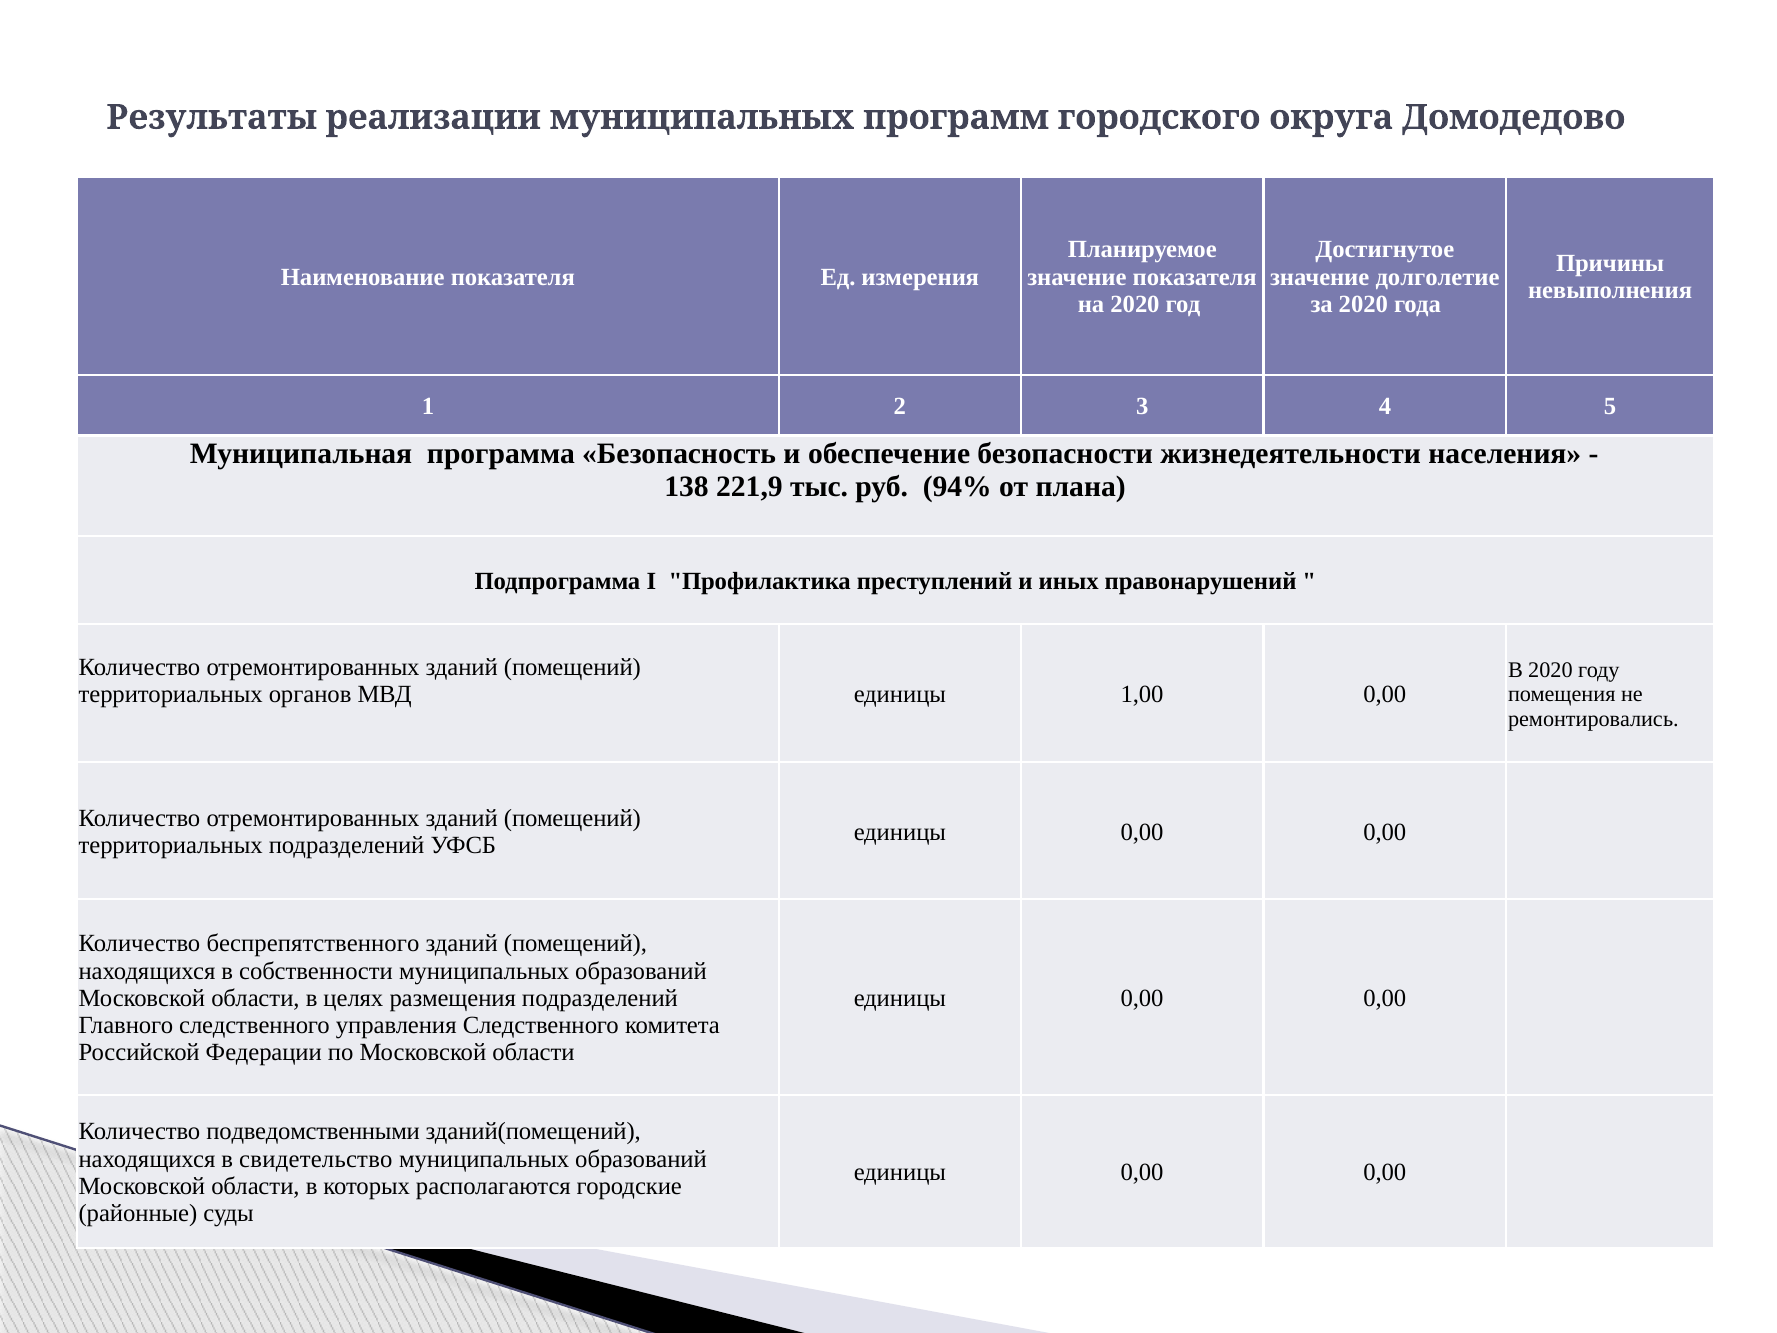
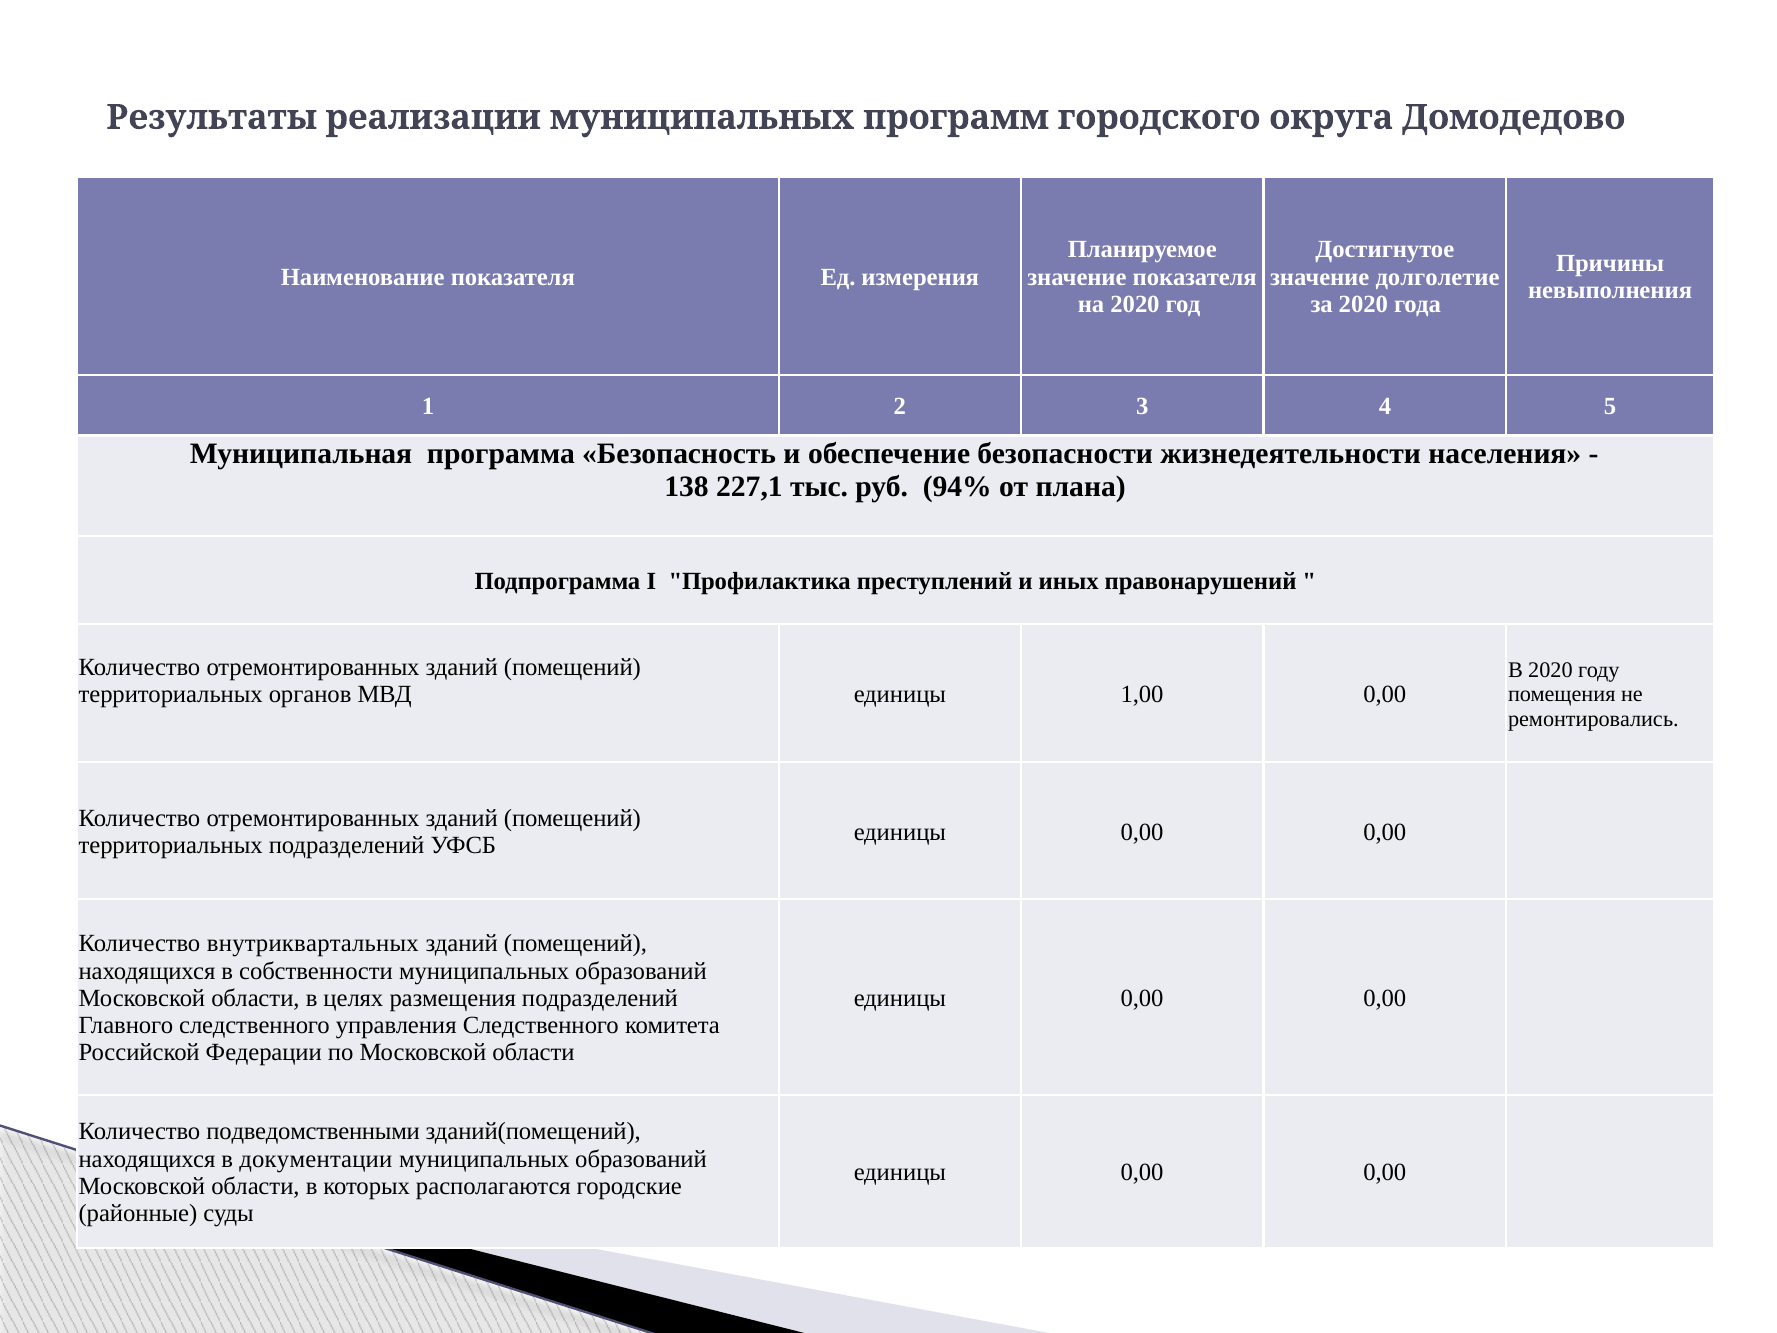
221,9: 221,9 -> 227,1 (749, 487)
беспрепятственного: беспрепятственного -> внутриквартальных (313, 943)
свидетельство: свидетельство -> документации (316, 1159)
